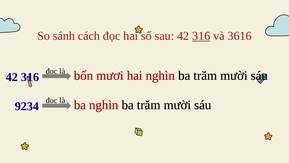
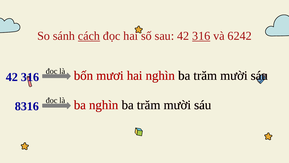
cách underline: none -> present (89, 36)
3616: 3616 -> 6242 (240, 36)
9234: 9234 -> 8316 (27, 106)
